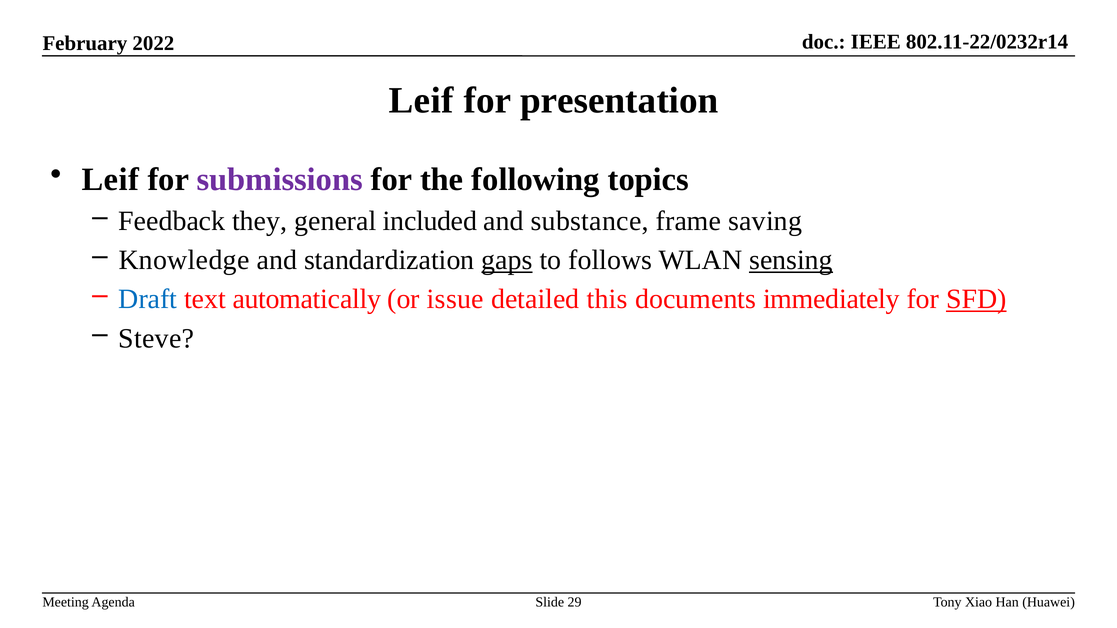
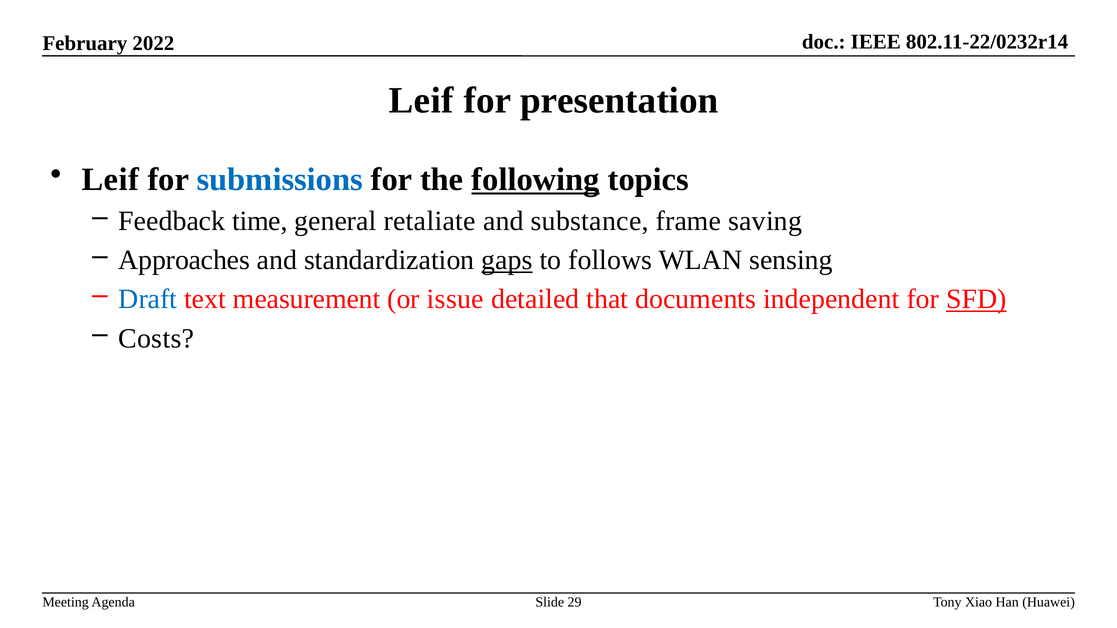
submissions colour: purple -> blue (280, 180)
following underline: none -> present (536, 180)
they: they -> time (260, 221)
included: included -> retaliate (430, 221)
Knowledge: Knowledge -> Approaches (184, 260)
sensing underline: present -> none (791, 260)
automatically: automatically -> measurement (307, 299)
this: this -> that (607, 299)
immediately: immediately -> independent (831, 299)
Steve: Steve -> Costs (156, 338)
